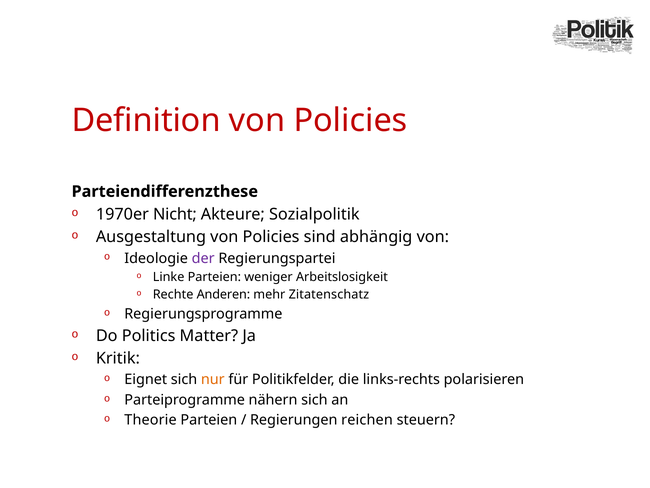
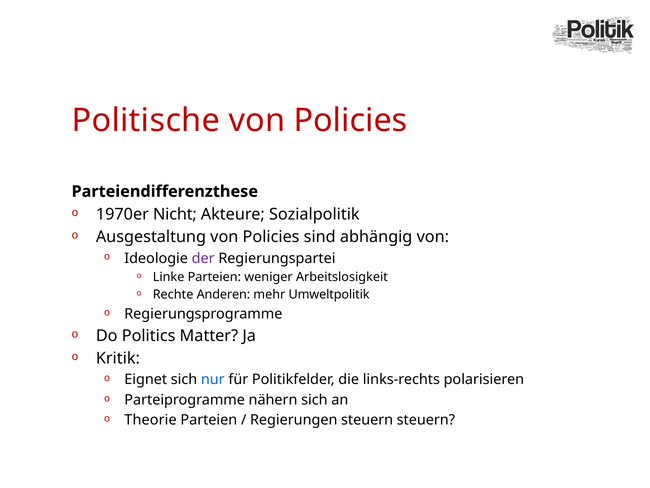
Definition: Definition -> Politische (146, 120)
Zitatenschatz: Zitatenschatz -> Umweltpolitik (329, 294)
nur colour: orange -> blue (213, 379)
Regierungen reichen: reichen -> steuern (367, 420)
